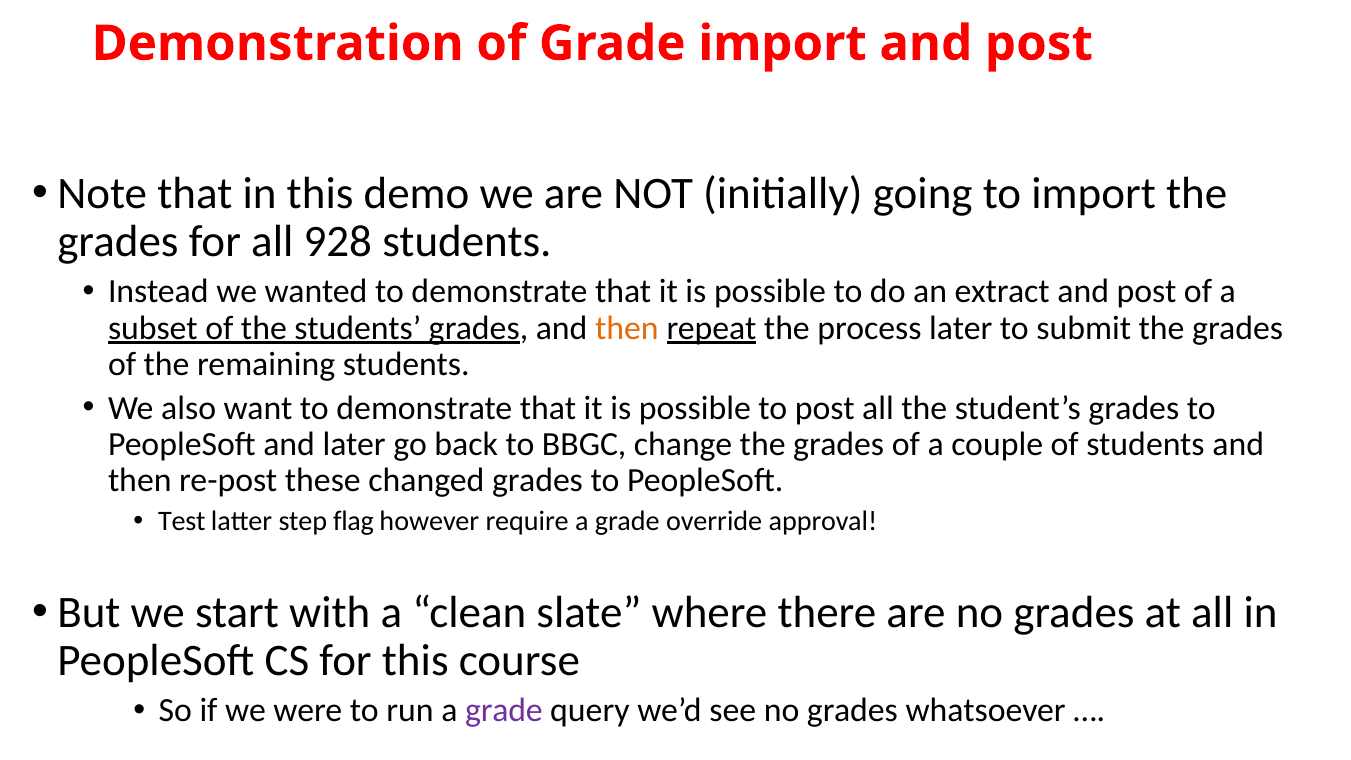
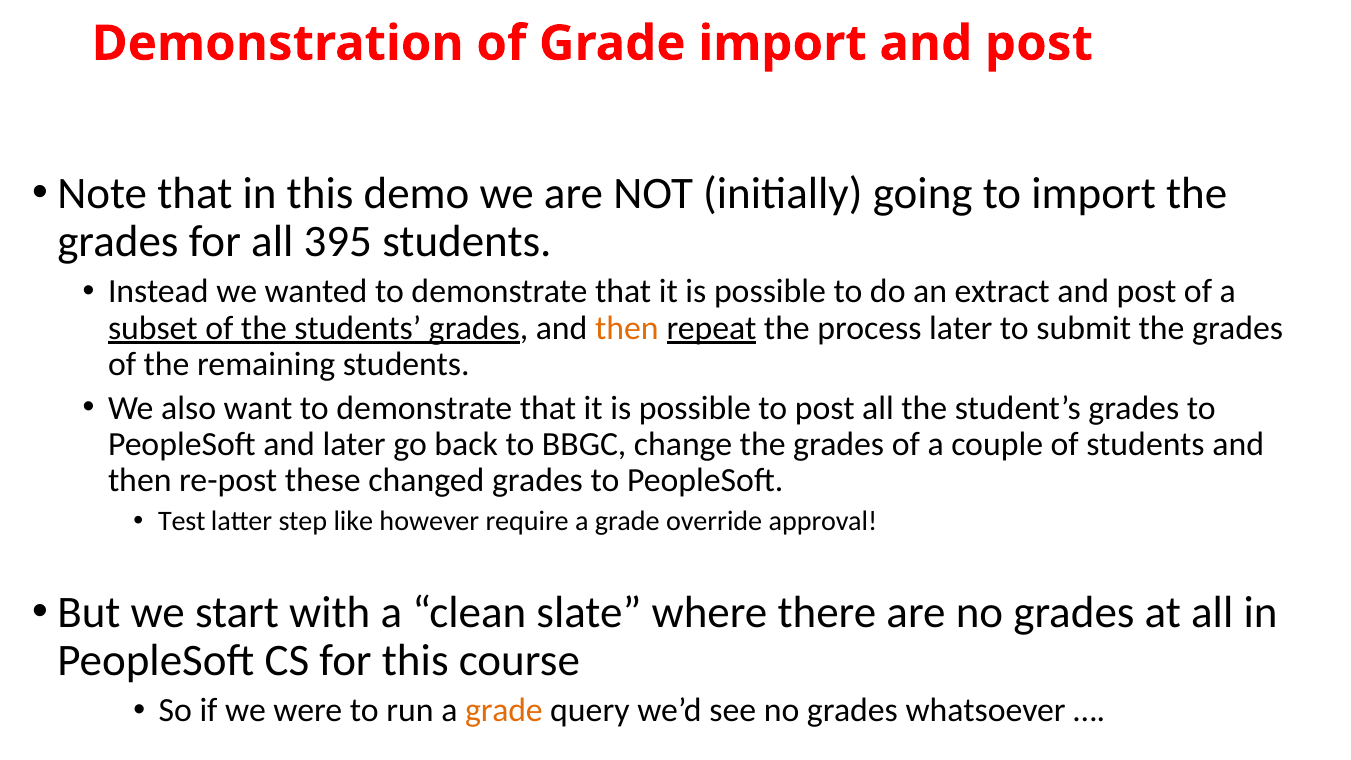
928: 928 -> 395 (338, 242)
flag: flag -> like (353, 521)
grade colour: purple -> orange (504, 711)
